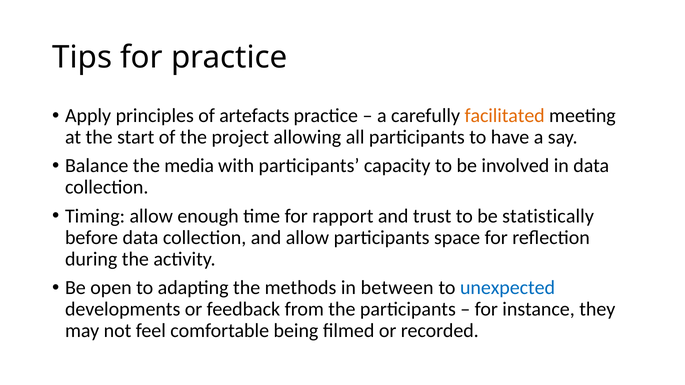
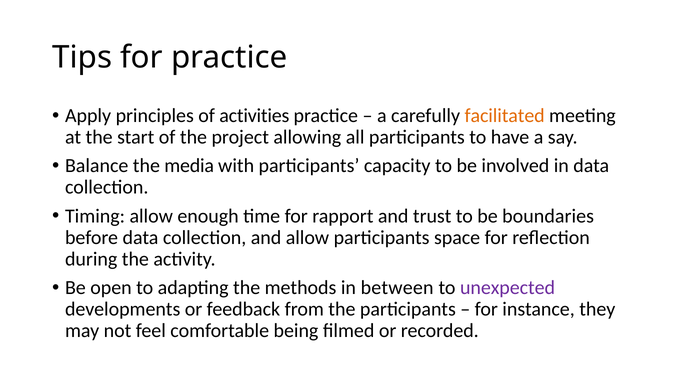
artefacts: artefacts -> activities (254, 116)
statistically: statistically -> boundaries (548, 216)
unexpected colour: blue -> purple (508, 288)
